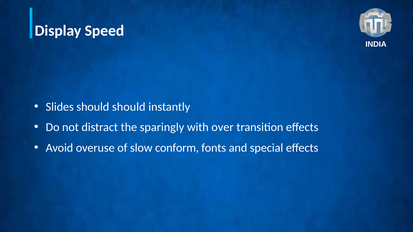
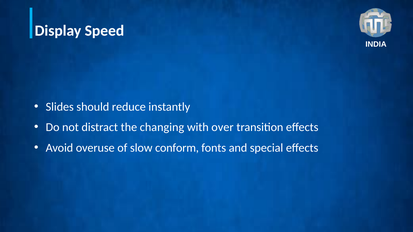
should should: should -> reduce (129, 107)
sparingly: sparingly -> changing (162, 127)
